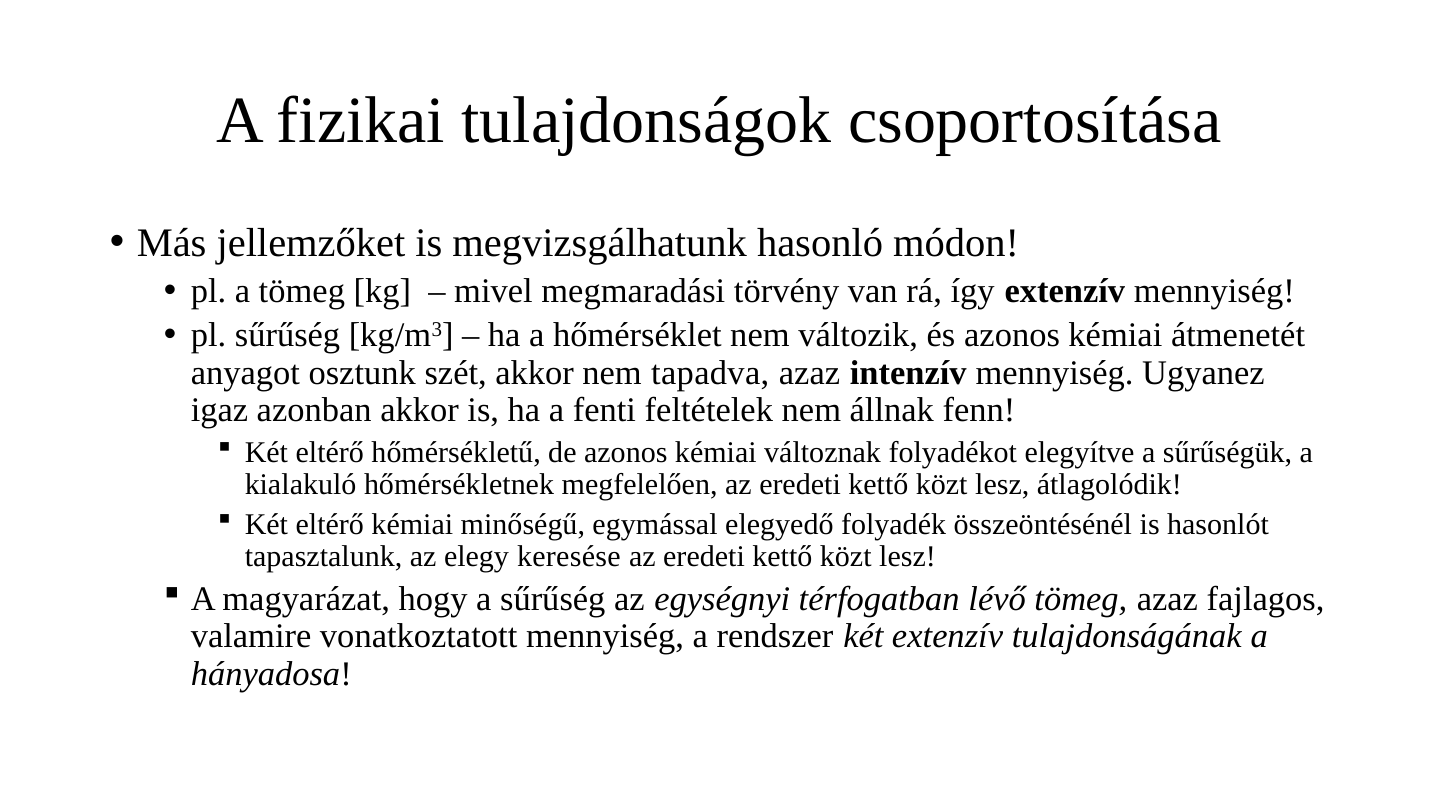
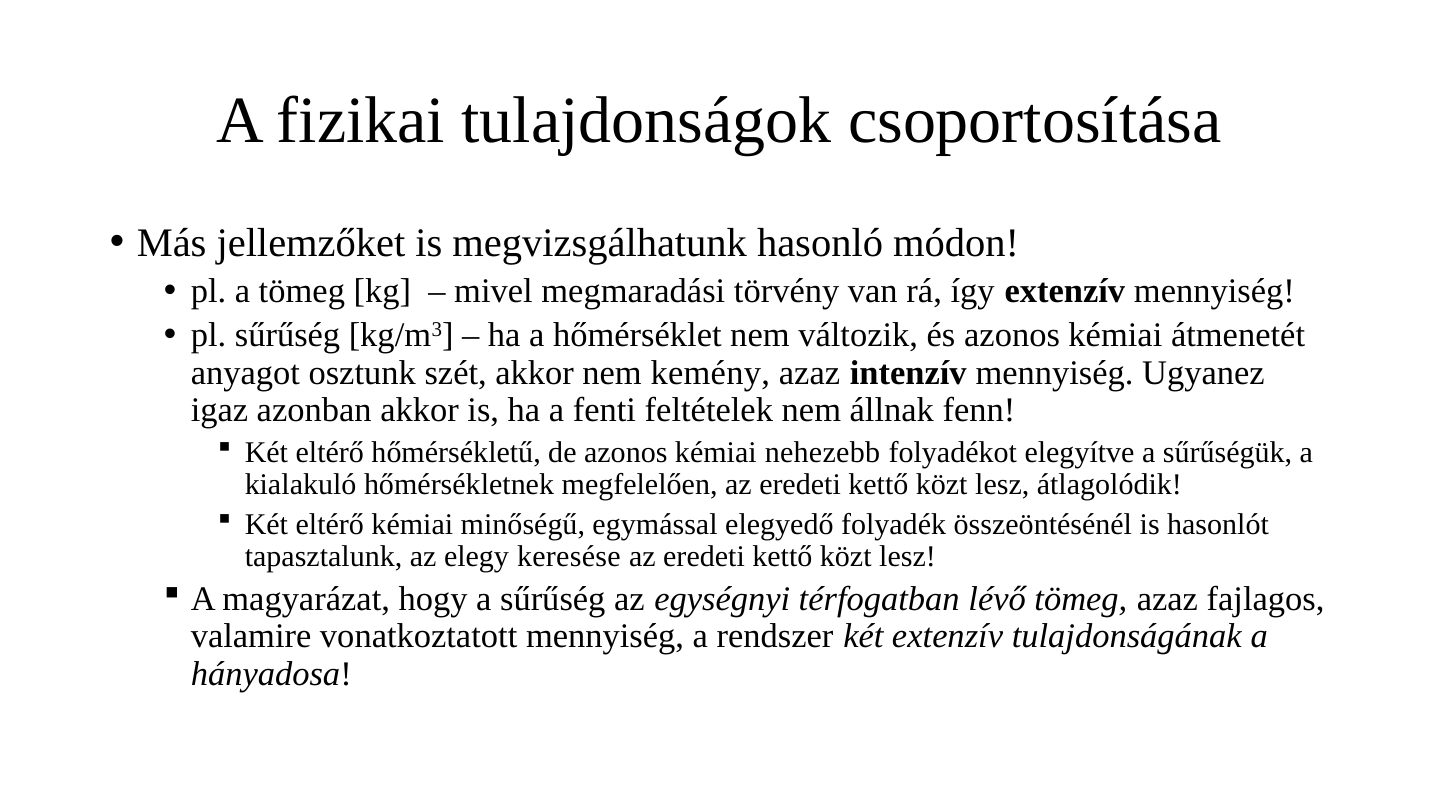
tapadva: tapadva -> kemény (710, 373)
változnak: változnak -> nehezebb (822, 452)
